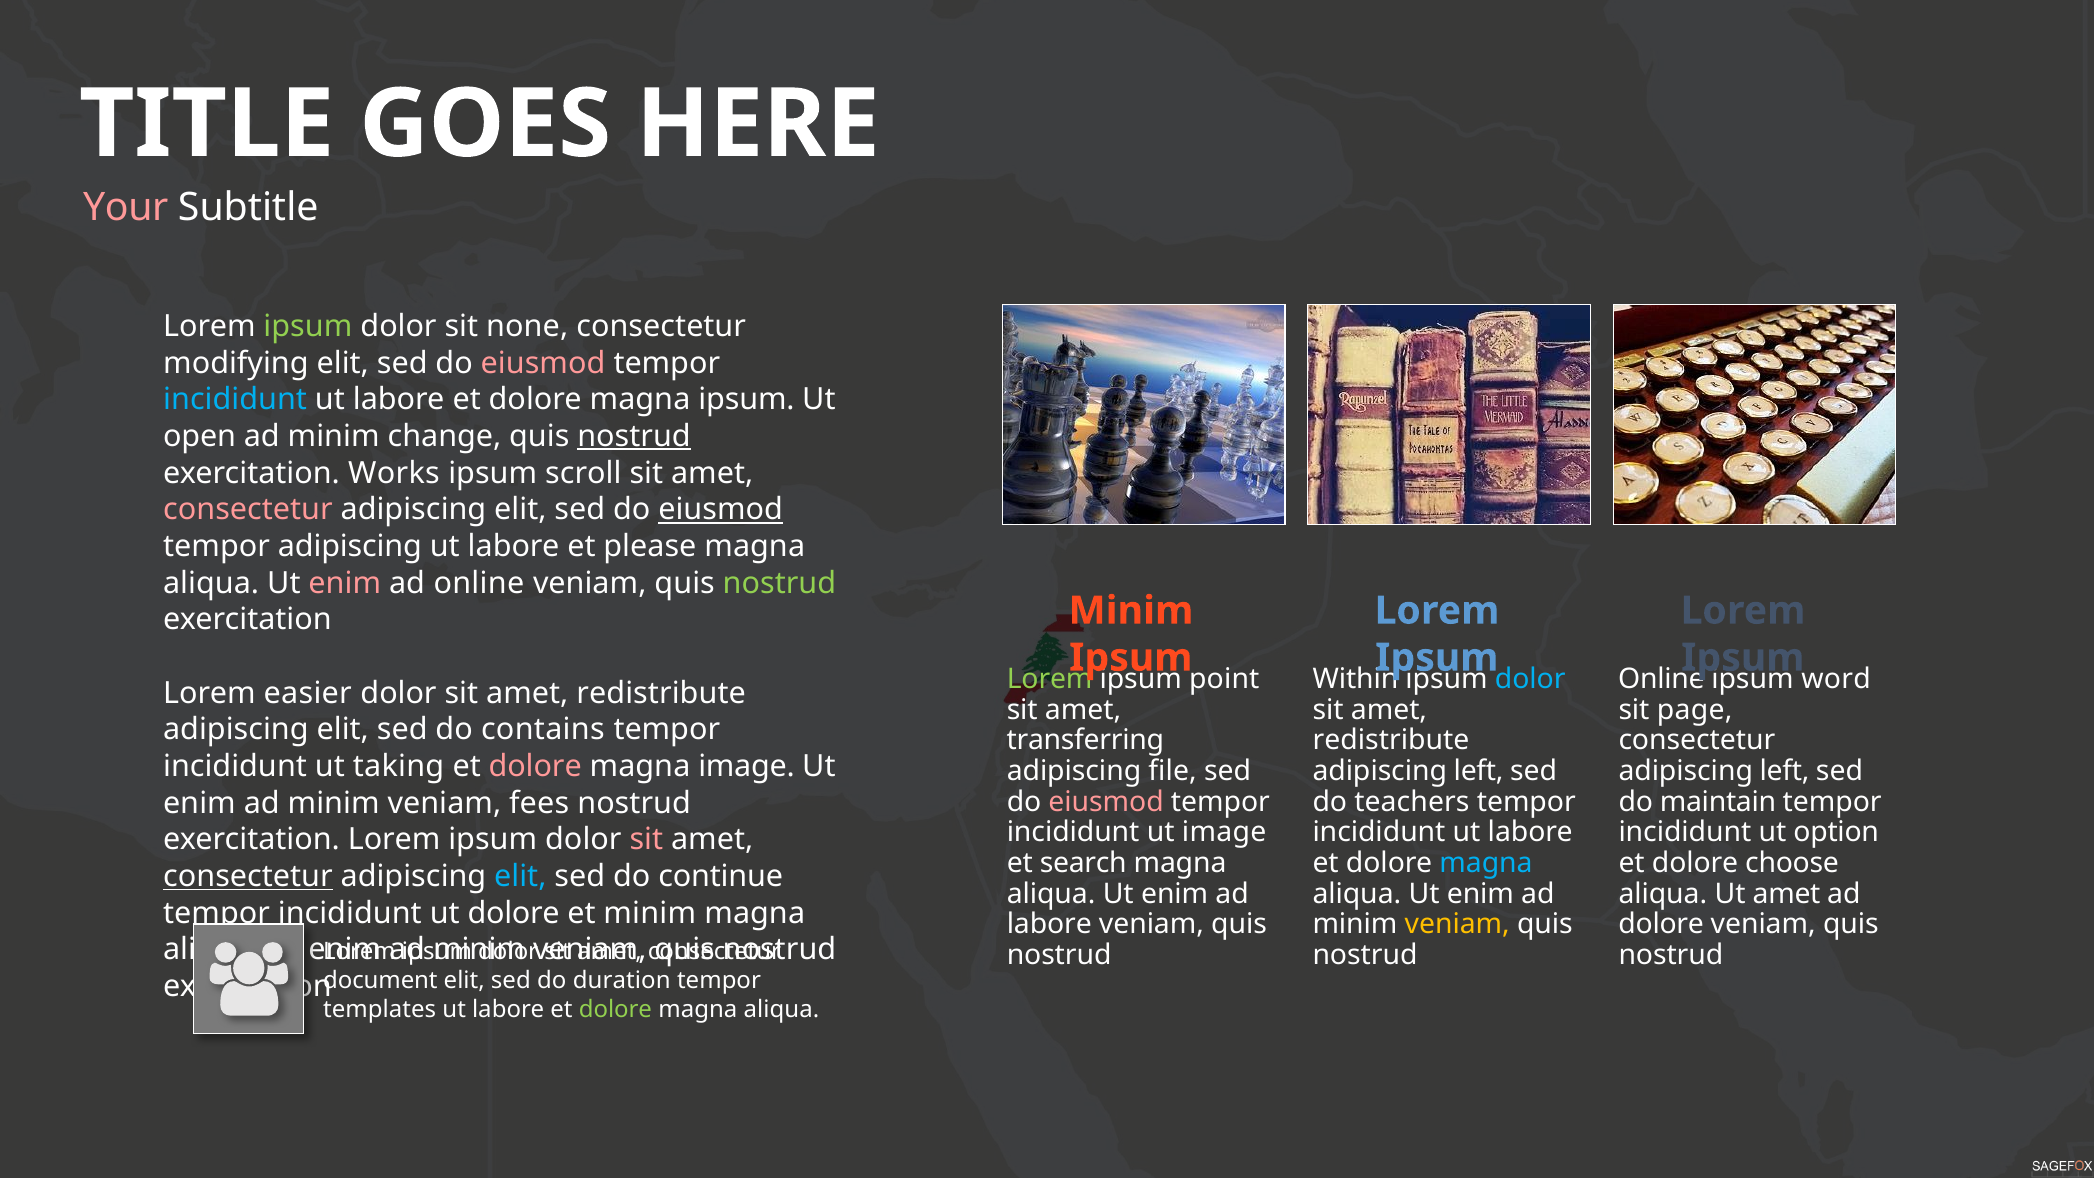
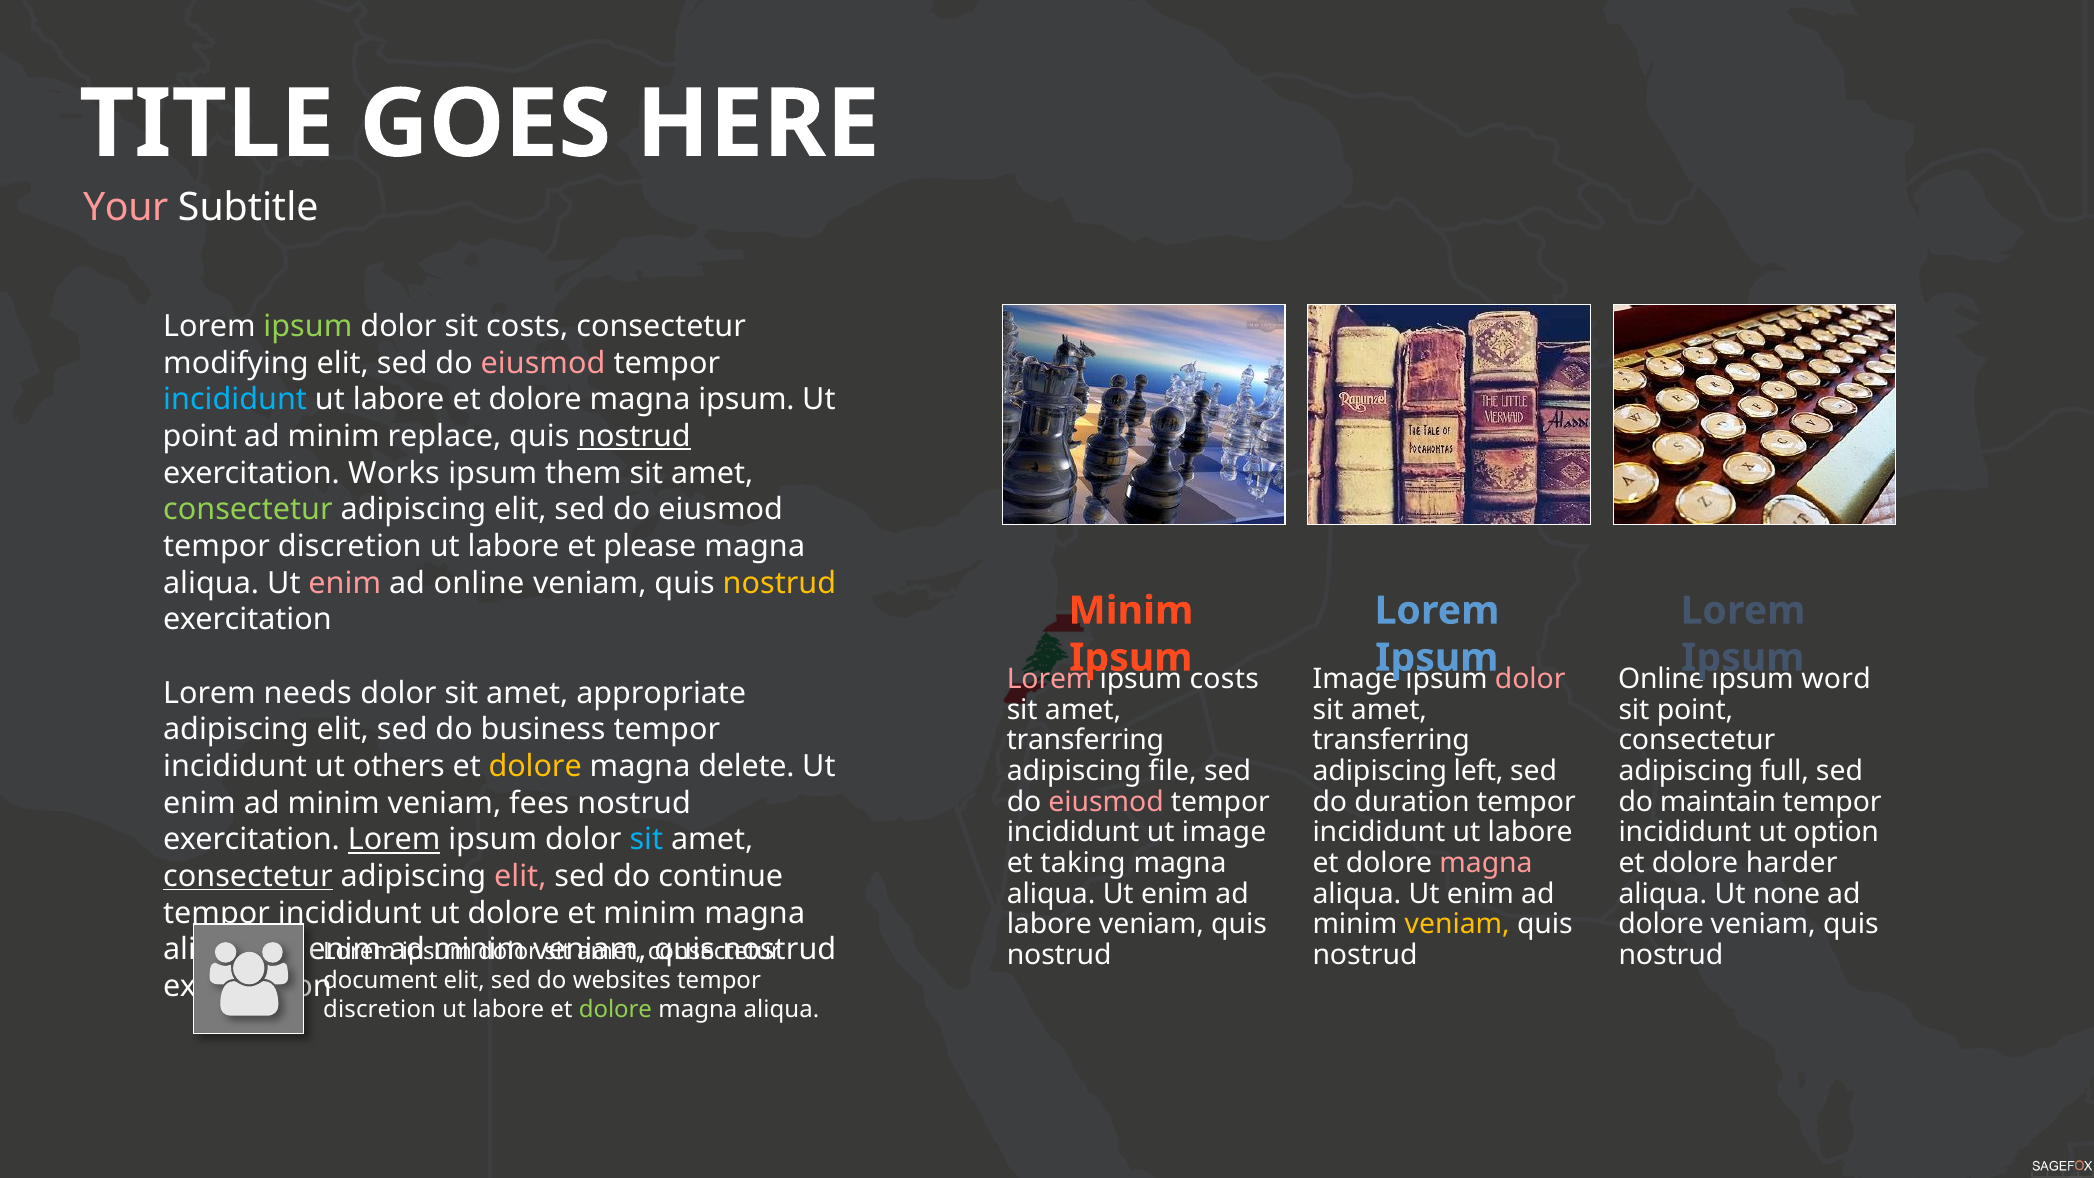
sit none: none -> costs (527, 326)
open: open -> point (200, 436)
change: change -> replace (444, 436)
scroll: scroll -> them (583, 473)
consectetur colour: pink -> light green (248, 510)
eiusmod underline: present -> none (721, 510)
adipiscing: adipiscing -> discretion (350, 546)
nostrud colour: light green -> yellow (779, 583)
Within: Within -> Image (1355, 679)
dolor colour: light blue -> pink (1530, 679)
Lorem colour: light green -> pink (1050, 679)
point: point -> costs (1224, 679)
easier: easier -> needs (308, 693)
redistribute: redistribute -> appropriate (661, 693)
sit page: page -> point (1695, 710)
contains: contains -> business (543, 730)
redistribute: redistribute -> transferring (1391, 740)
taking: taking -> others (399, 766)
dolore colour: pink -> yellow (535, 766)
magna image: image -> delete (747, 766)
left: left -> full (1785, 771)
teachers: teachers -> duration (1412, 802)
Lorem underline: none -> present (394, 840)
sit colour: pink -> light blue (646, 840)
search: search -> taking (1083, 863)
magna colour: light blue -> pink (1486, 863)
choose: choose -> harder (1792, 863)
elit colour: light blue -> pink (520, 876)
Ut amet: amet -> none (1787, 894)
duration: duration -> websites (622, 980)
templates: templates -> discretion (380, 1009)
